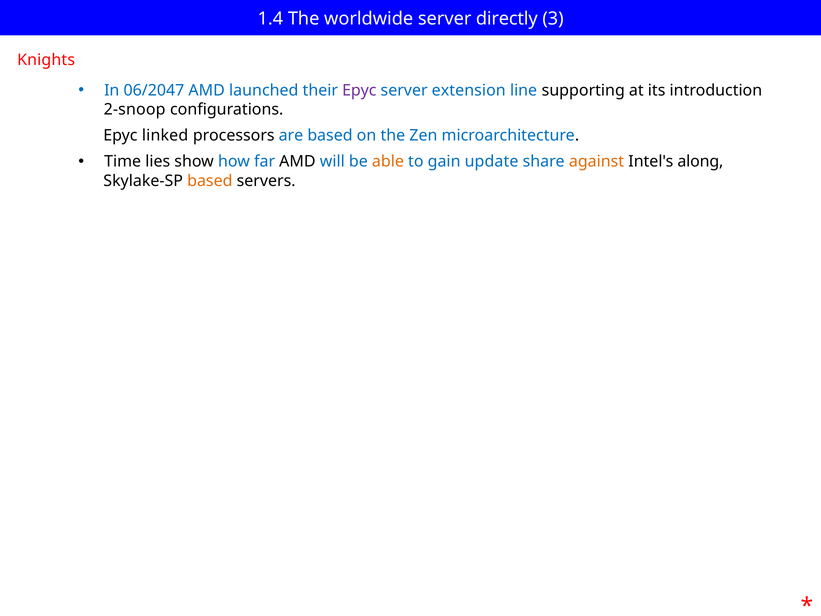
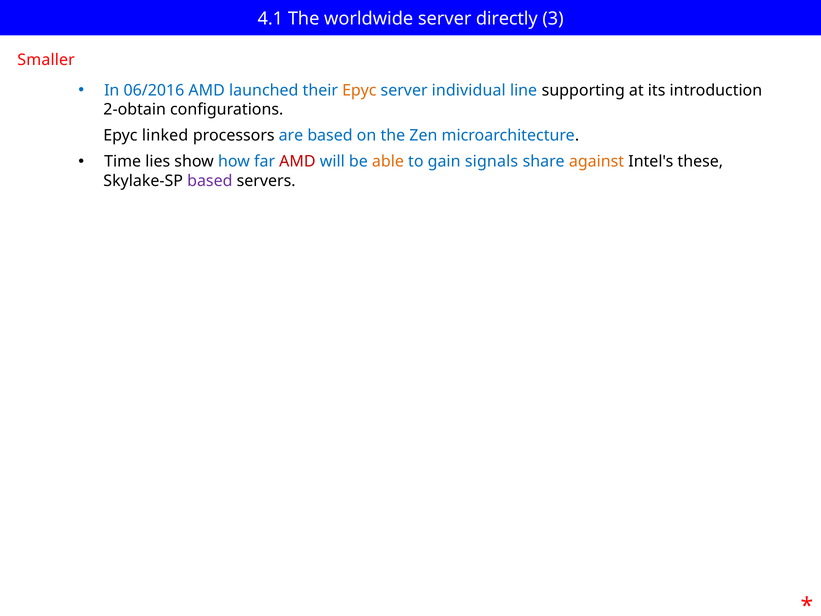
1.4: 1.4 -> 4.1 (270, 19)
Knights: Knights -> Smaller (46, 60)
06/2047: 06/2047 -> 06/2016 (154, 90)
Epyc colour: purple -> orange (359, 90)
extension: extension -> individual (469, 90)
2-snoop: 2-snoop -> 2-obtain (135, 110)
AMD colour: black -> red (297, 162)
update: update -> signals (491, 162)
along: along -> these (700, 162)
based colour: orange -> purple (210, 181)
